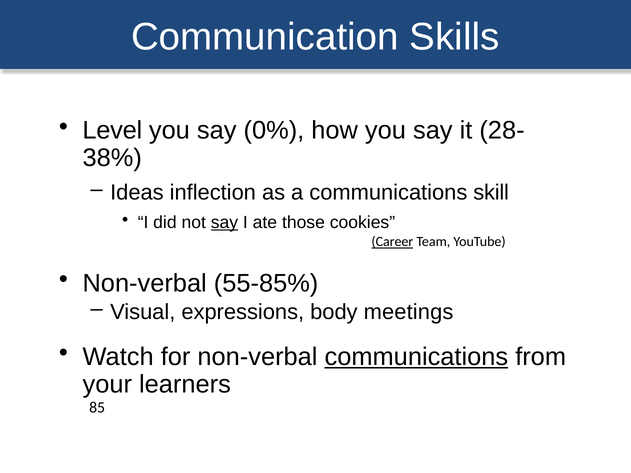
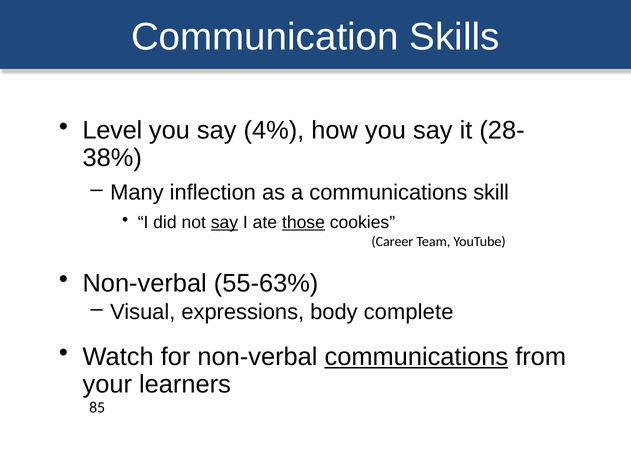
0%: 0% -> 4% (274, 131)
Ideas: Ideas -> Many (137, 193)
those underline: none -> present (303, 223)
Career underline: present -> none (392, 242)
55-85%: 55-85% -> 55-63% (266, 284)
meetings: meetings -> complete (409, 312)
